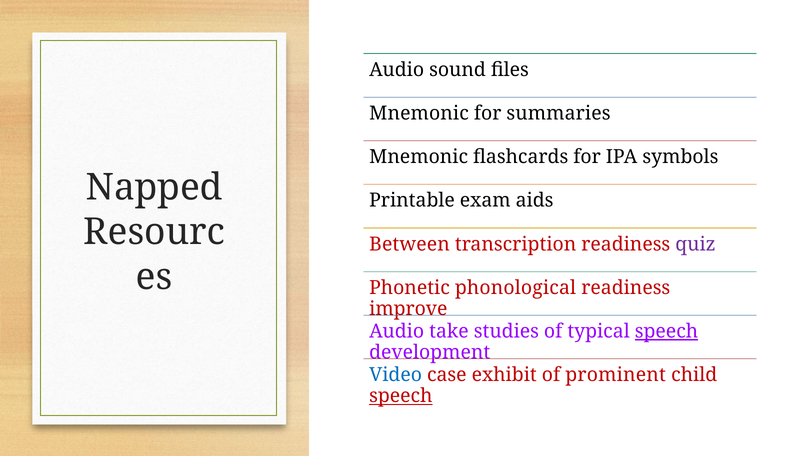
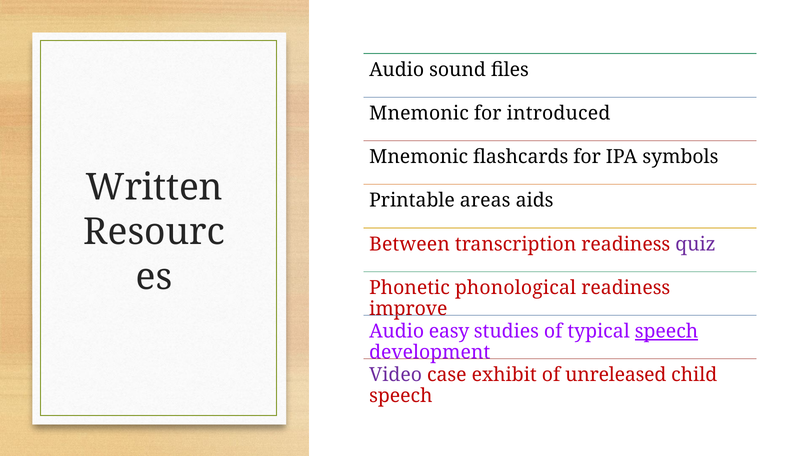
summaries: summaries -> introduced (558, 113)
Napped: Napped -> Written (154, 187)
exam: exam -> areas (485, 200)
take: take -> easy (449, 331)
Video colour: blue -> purple (396, 375)
prominent: prominent -> unreleased (616, 375)
speech underline: present -> none (401, 396)
